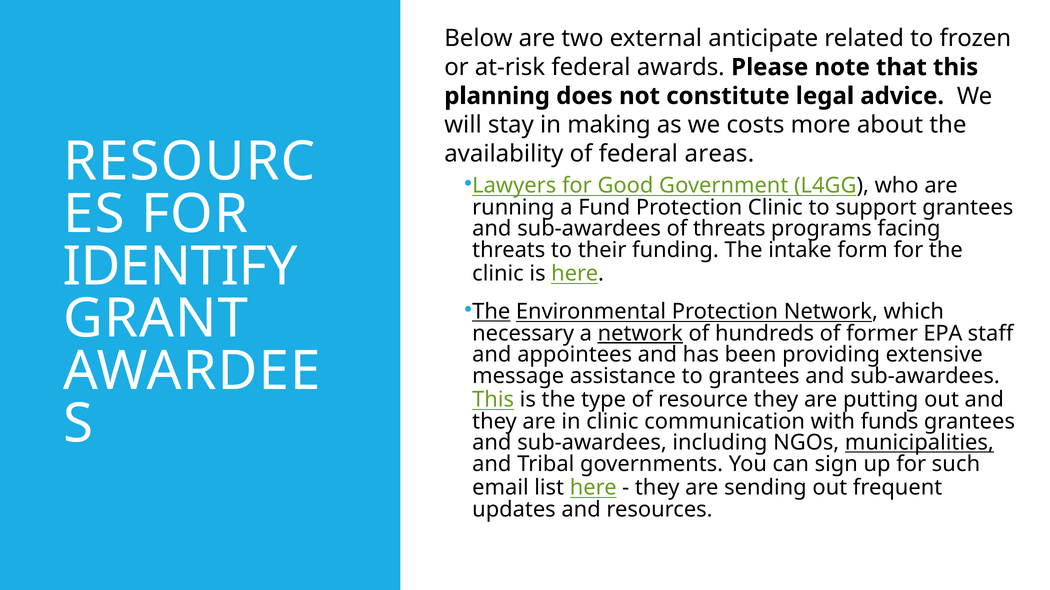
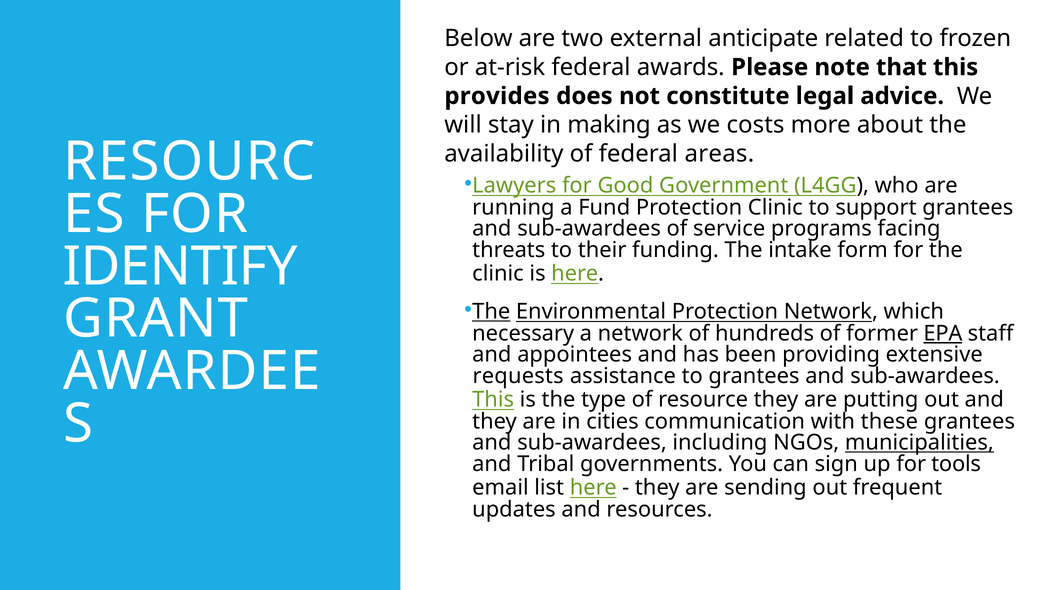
planning: planning -> provides (497, 96)
of threats: threats -> service (729, 229)
network underline: present -> none (640, 334)
EPA underline: none -> present (943, 334)
message: message -> requests (518, 376)
in clinic: clinic -> cities (612, 422)
funds: funds -> these (889, 422)
such: such -> tools (956, 464)
